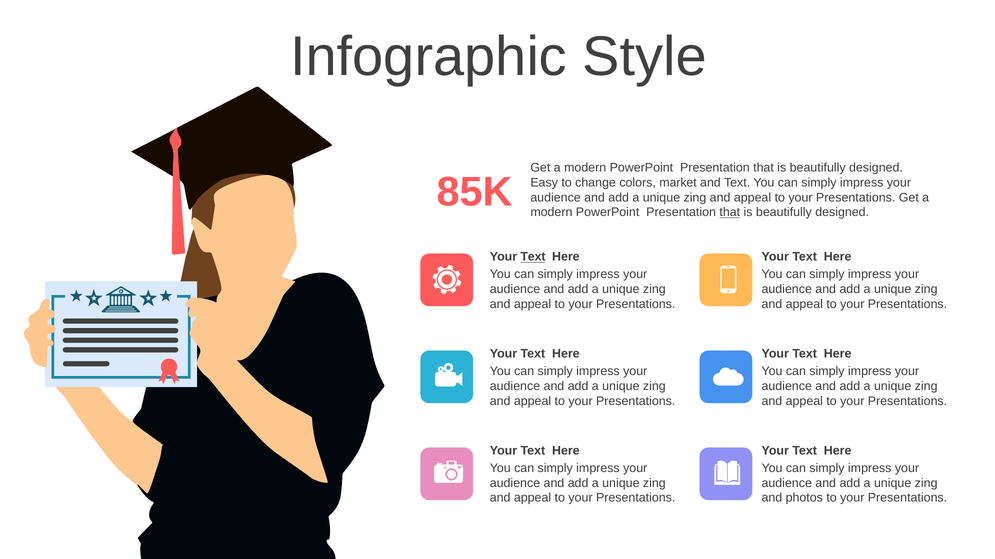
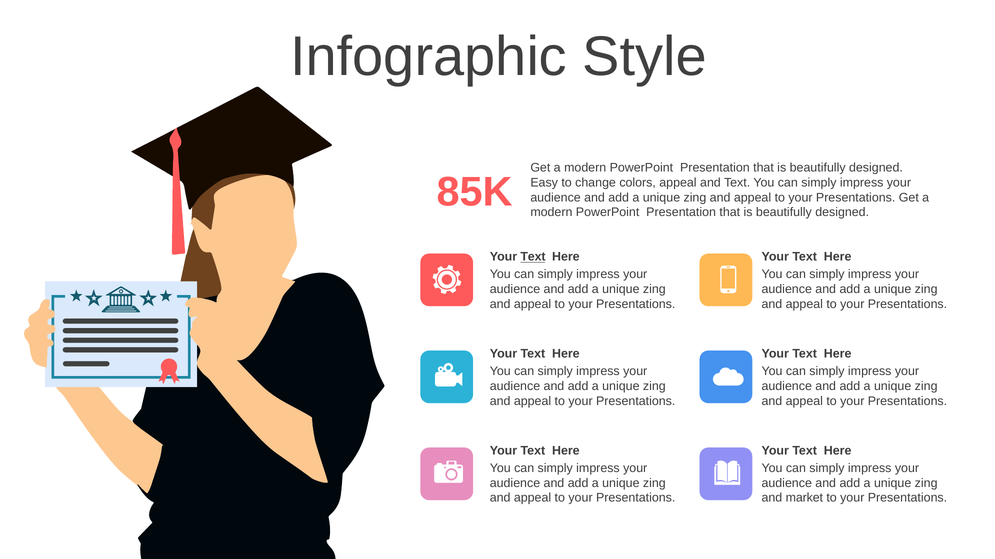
colors market: market -> appeal (678, 183)
that underline: present -> none (730, 213)
photos: photos -> market (804, 498)
